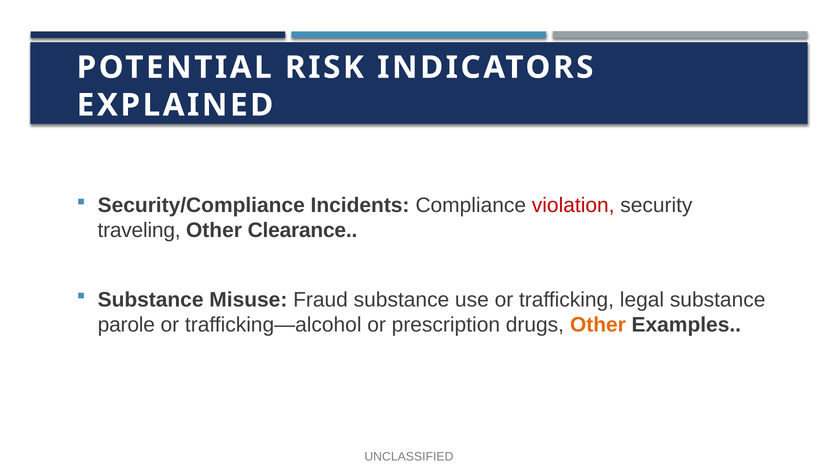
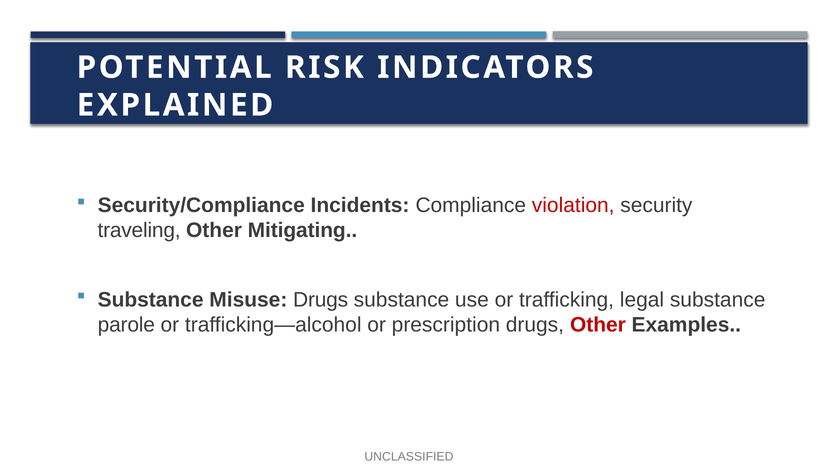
Clearance: Clearance -> Mitigating (302, 231)
Misuse Fraud: Fraud -> Drugs (321, 300)
Other colour: orange -> red (598, 325)
